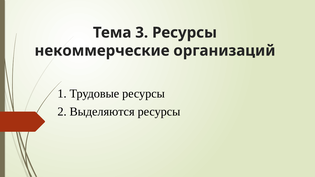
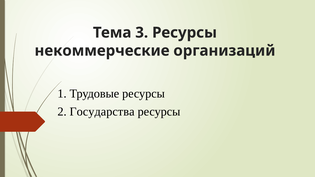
Выделяются: Выделяются -> Государства (102, 112)
